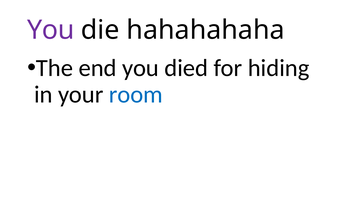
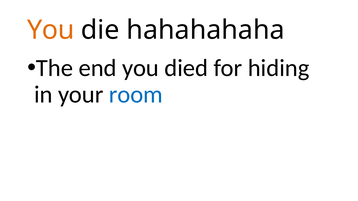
You colour: purple -> orange (51, 30)
